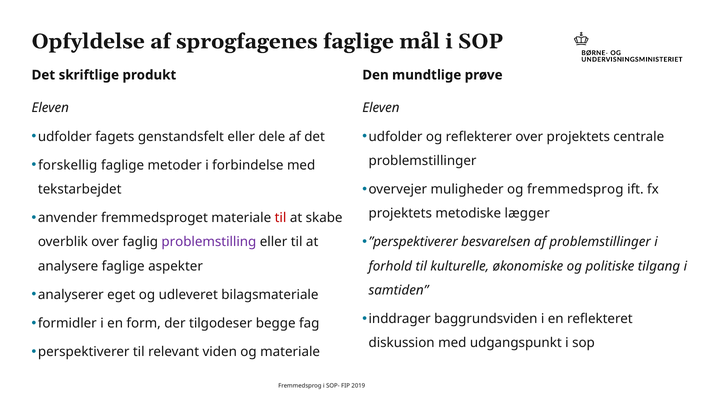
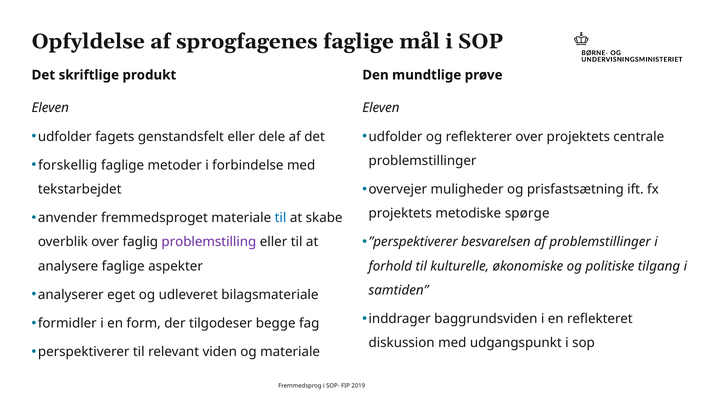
og fremmedsprog: fremmedsprog -> prisfastsætning (575, 189)
lægger: lægger -> spørge (527, 213)
til colour: red -> blue (281, 218)
